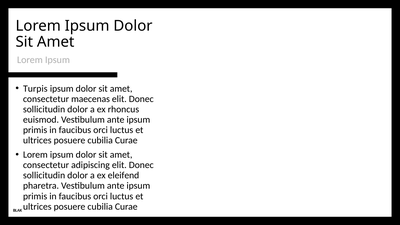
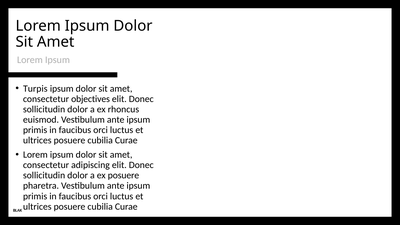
maecenas: maecenas -> objectives (91, 99)
ex eleifend: eleifend -> posuere (123, 175)
